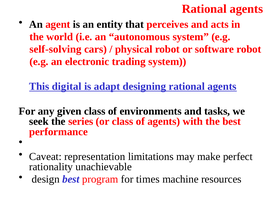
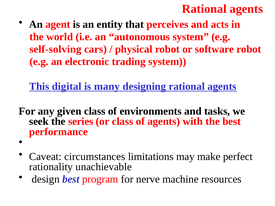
adapt: adapt -> many (107, 86)
representation: representation -> circumstances (95, 157)
times: times -> nerve (148, 179)
